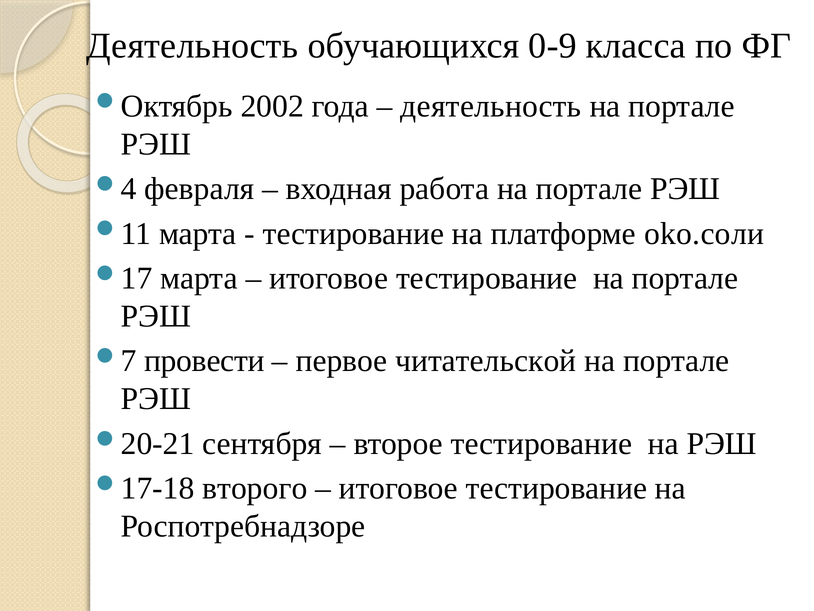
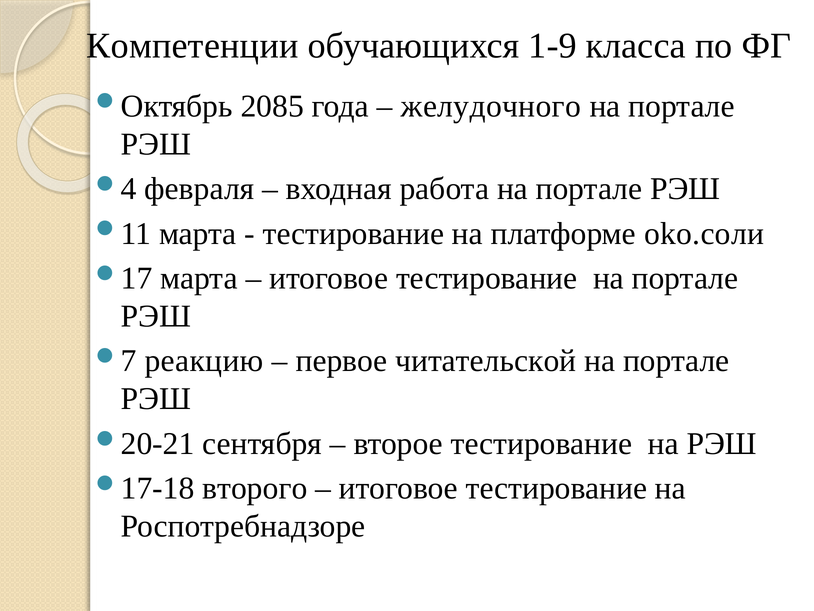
Деятельность: Деятельность -> Компетенции (192, 46)
0-9: 0-9 -> 1-9 (553, 46)
2002: 2002 -> 2085 (272, 106)
деятельность: деятельность -> желудочного (491, 106)
провести: провести -> реакцию (204, 361)
